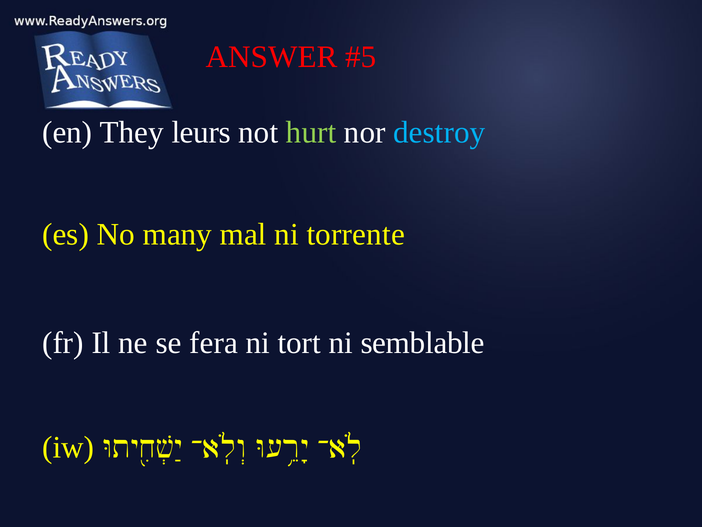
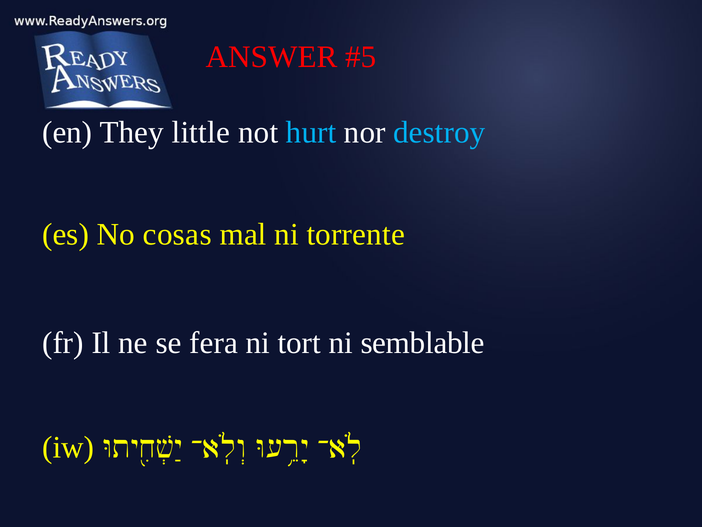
leurs: leurs -> little (201, 133)
hurt colour: light green -> light blue (311, 133)
many: many -> cosas (177, 234)
